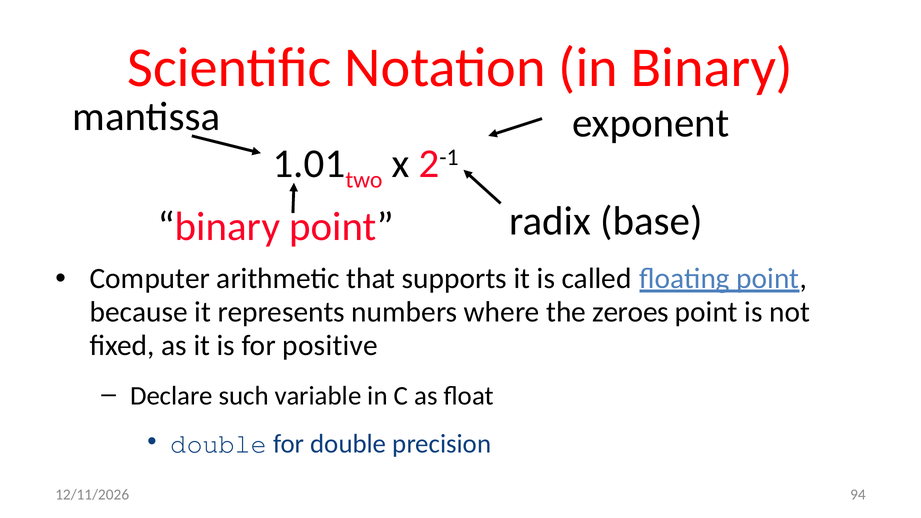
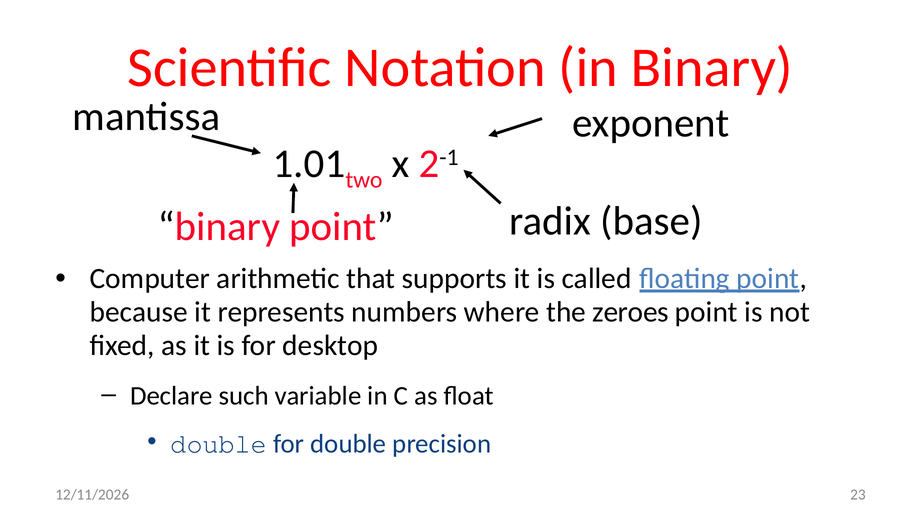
positive: positive -> desktop (330, 345)
94: 94 -> 23 (858, 495)
